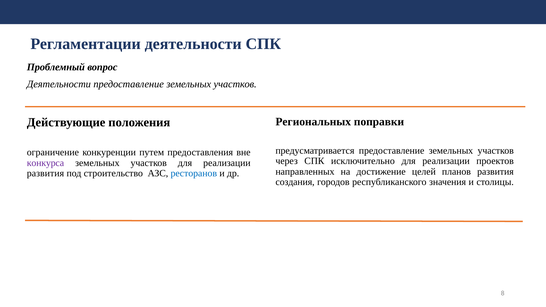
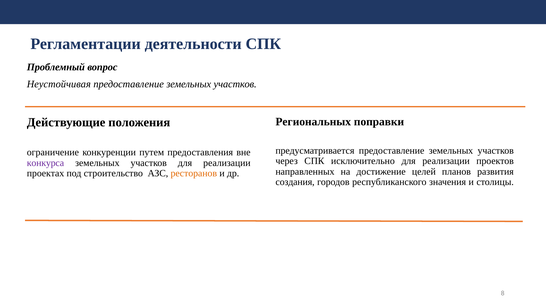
Деятельности: Деятельности -> Неустойчивая (59, 84)
развития: развития -> проектах (46, 173)
ресторанов colour: blue -> orange (194, 173)
